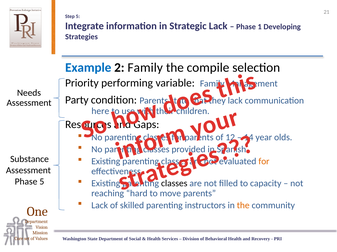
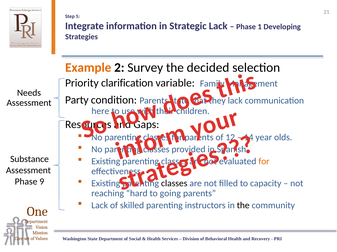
Example colour: blue -> orange (88, 68)
2 Family: Family -> Survey (145, 68)
compile: compile -> decided (208, 68)
performing: performing -> clarification (127, 83)
Phase 5: 5 -> 9 (42, 182)
move: move -> going (170, 194)
the colour: orange -> black (243, 206)
